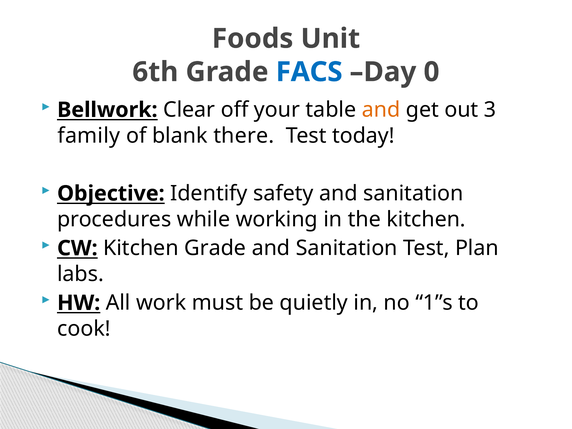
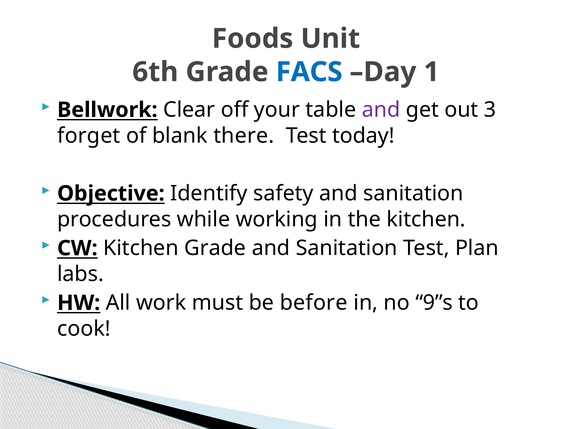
0: 0 -> 1 (432, 72)
and colour: orange -> purple (381, 110)
family: family -> forget (89, 136)
quietly: quietly -> before (314, 303)
1”s: 1”s -> 9”s (434, 303)
